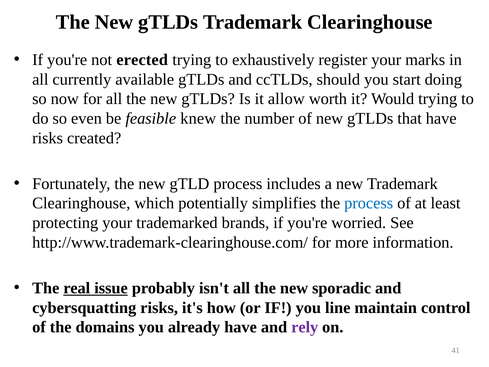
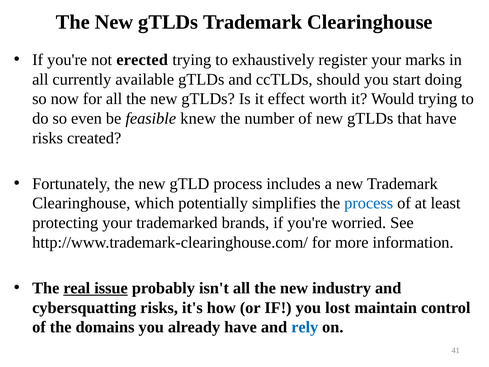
allow: allow -> effect (286, 99)
sporadic: sporadic -> industry (342, 288)
line: line -> lost (338, 307)
rely colour: purple -> blue (305, 327)
